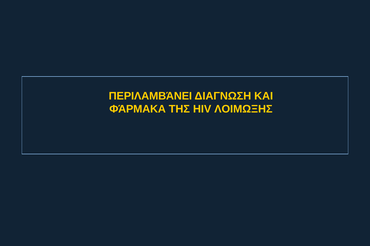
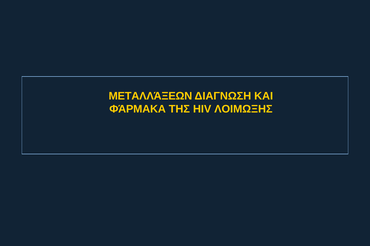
ΠΕΡΙΛΑΜΒΆΝΕΙ: ΠΕΡΙΛΑΜΒΆΝΕΙ -> ΜΕΤΑΛΛΆΞΕΩΝ (150, 96)
